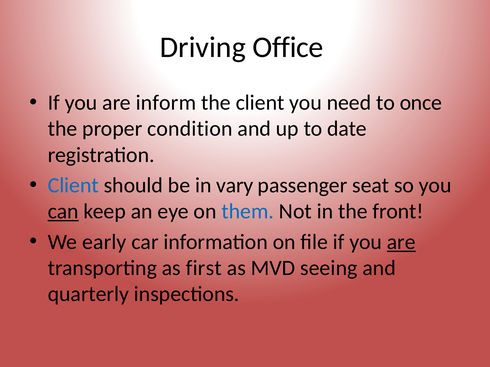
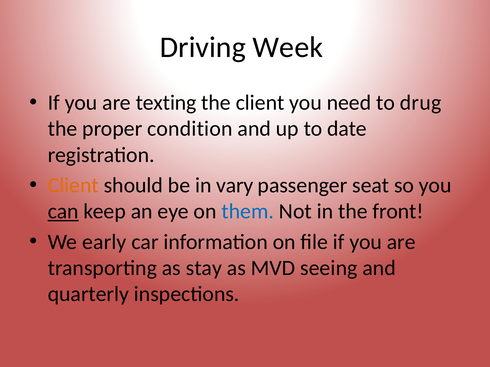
Office: Office -> Week (288, 47)
inform: inform -> texting (166, 103)
once: once -> drug (421, 103)
Client colour: blue -> orange (73, 186)
are underline: present -> none (401, 242)
first: first -> stay (204, 268)
